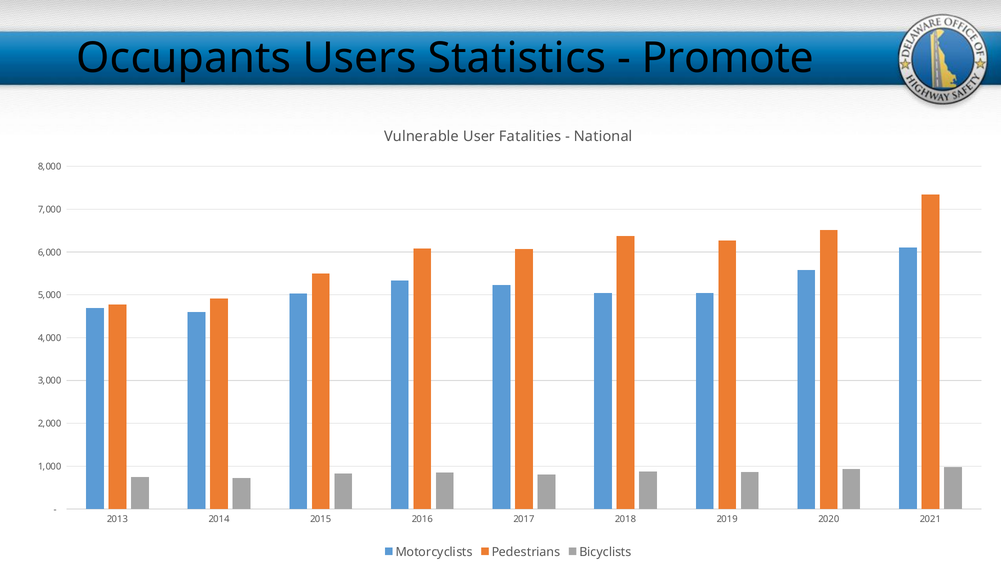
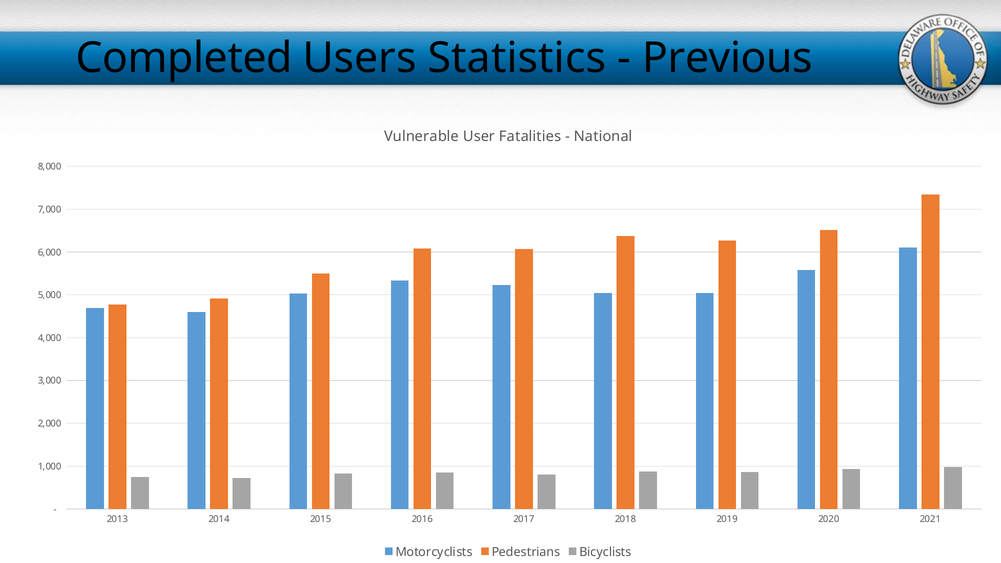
Occupants: Occupants -> Completed (184, 58)
Promote: Promote -> Previous (728, 58)
